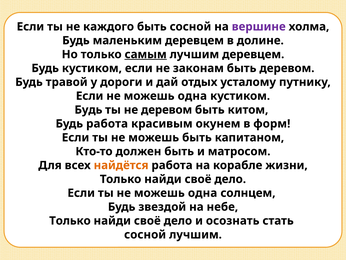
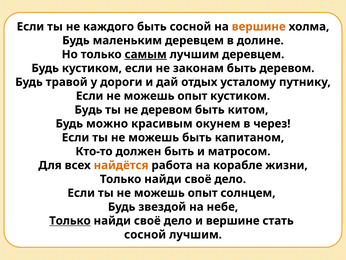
вершине colour: purple -> orange (259, 27)
Если не можешь одна: одна -> опыт (192, 96)
Будь работа: работа -> можно (107, 123)
форм: форм -> через (272, 123)
ты не можешь одна: одна -> опыт (203, 193)
Только underline: none -> present (70, 220)
и осознать: осознать -> вершине (233, 220)
